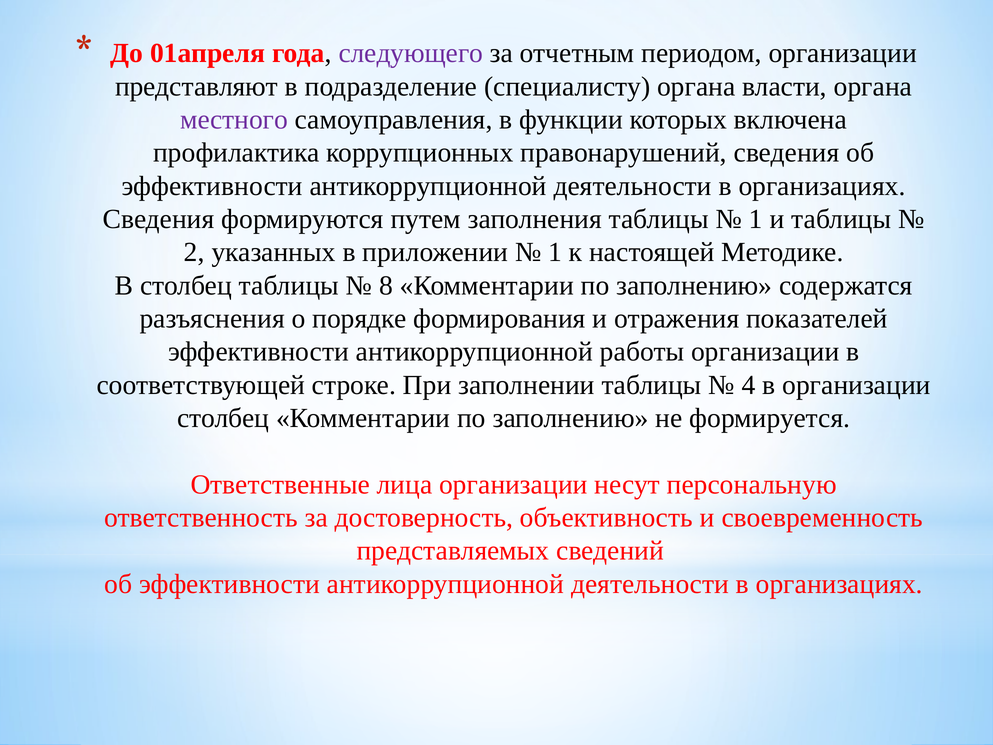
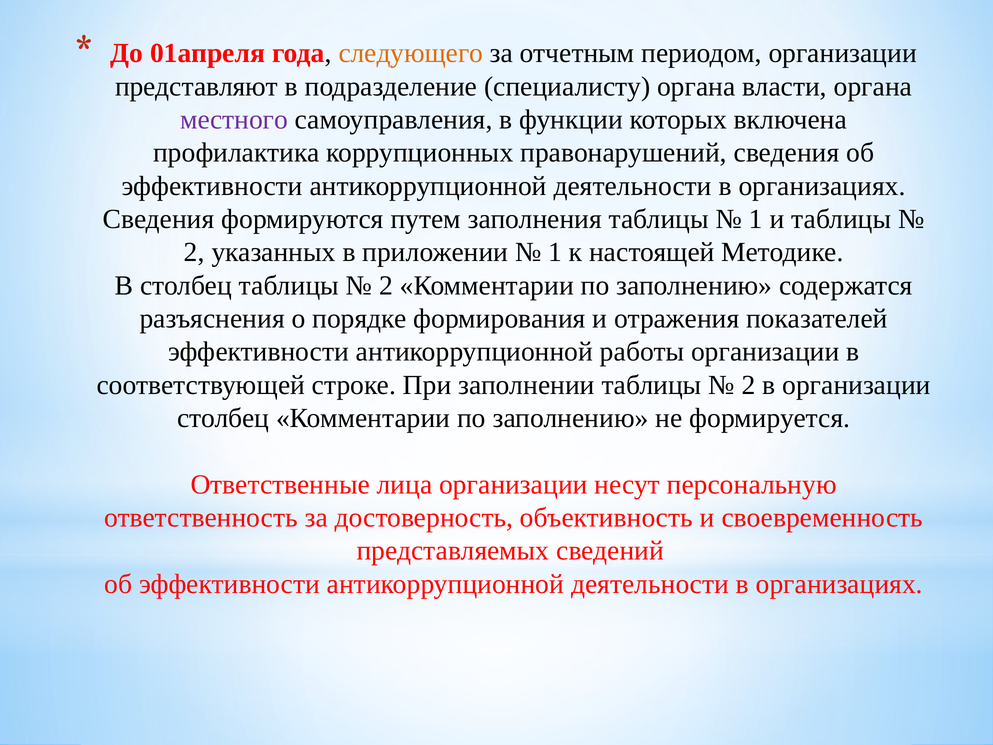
следующего colour: purple -> orange (411, 53)
8: 8 -> 2 (386, 285)
4: 4 -> 2 (749, 385)
